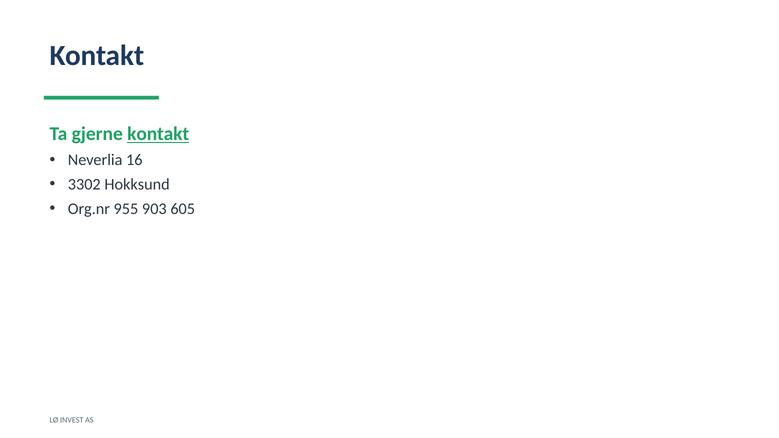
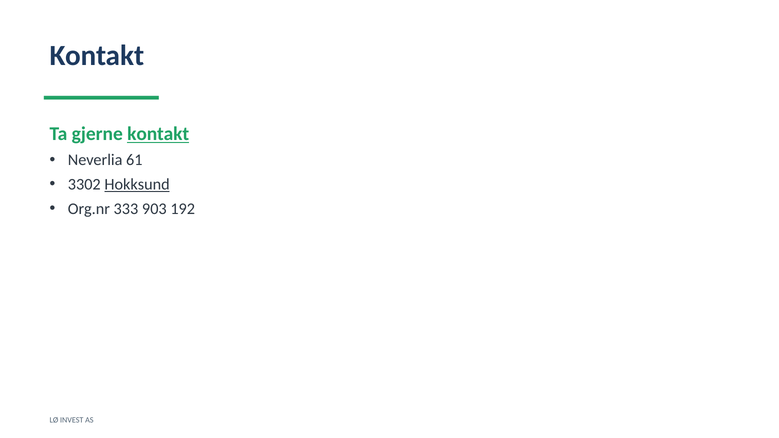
16: 16 -> 61 (134, 160)
Hokksund underline: none -> present (137, 185)
955: 955 -> 333 (126, 209)
605: 605 -> 192 (183, 209)
